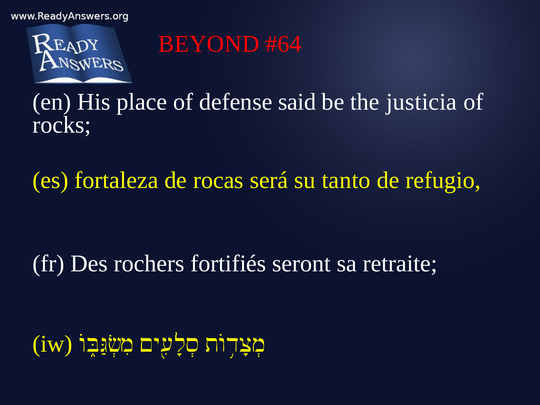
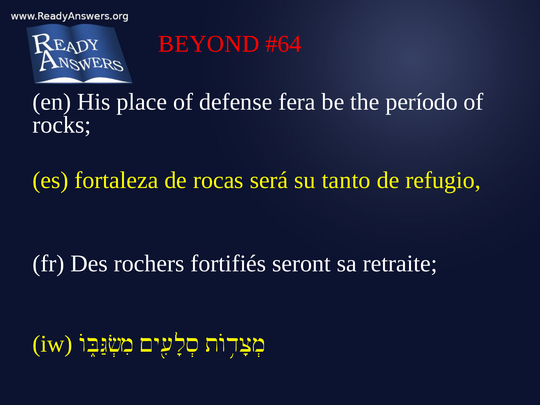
said: said -> fera (297, 102)
justicia: justicia -> período (422, 102)
